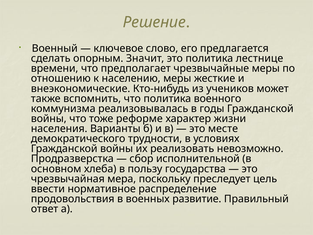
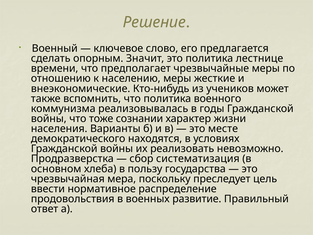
реформе: реформе -> сознании (139, 119)
трудности: трудности -> находятся (155, 139)
исполнительной: исполнительной -> систематизация (198, 159)
